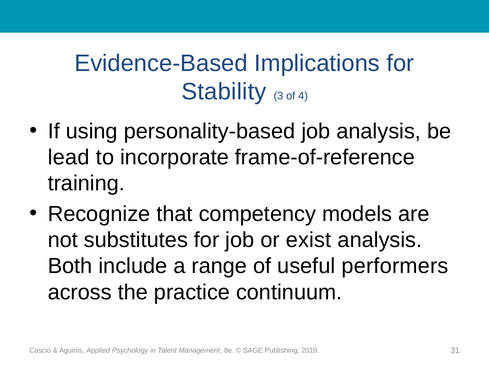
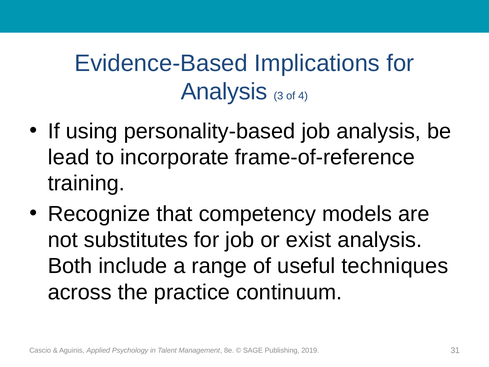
Stability: Stability -> Analysis (224, 92)
performers: performers -> techniques (395, 266)
